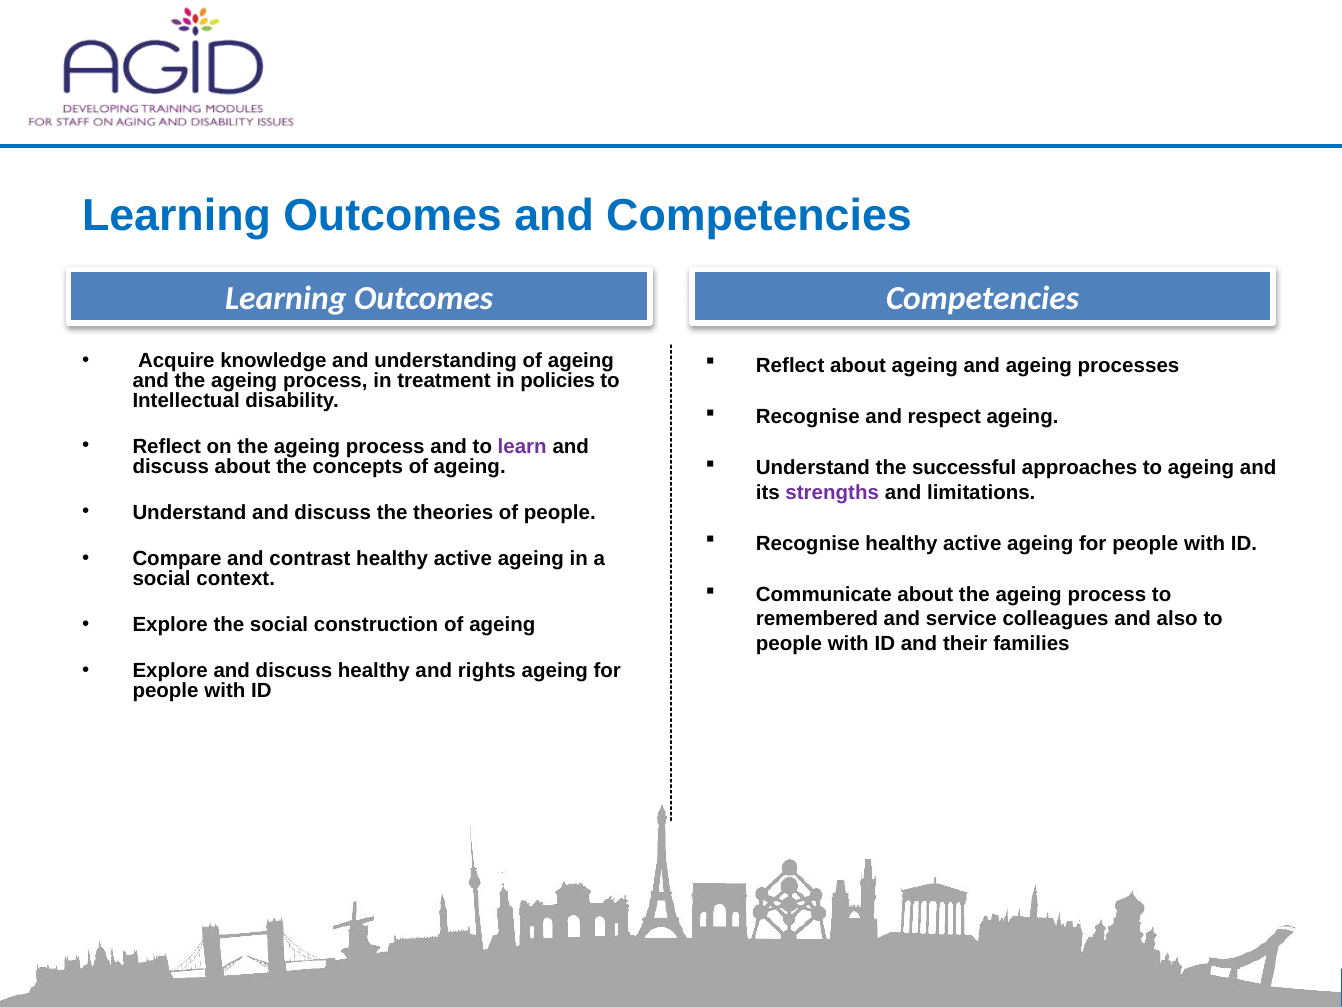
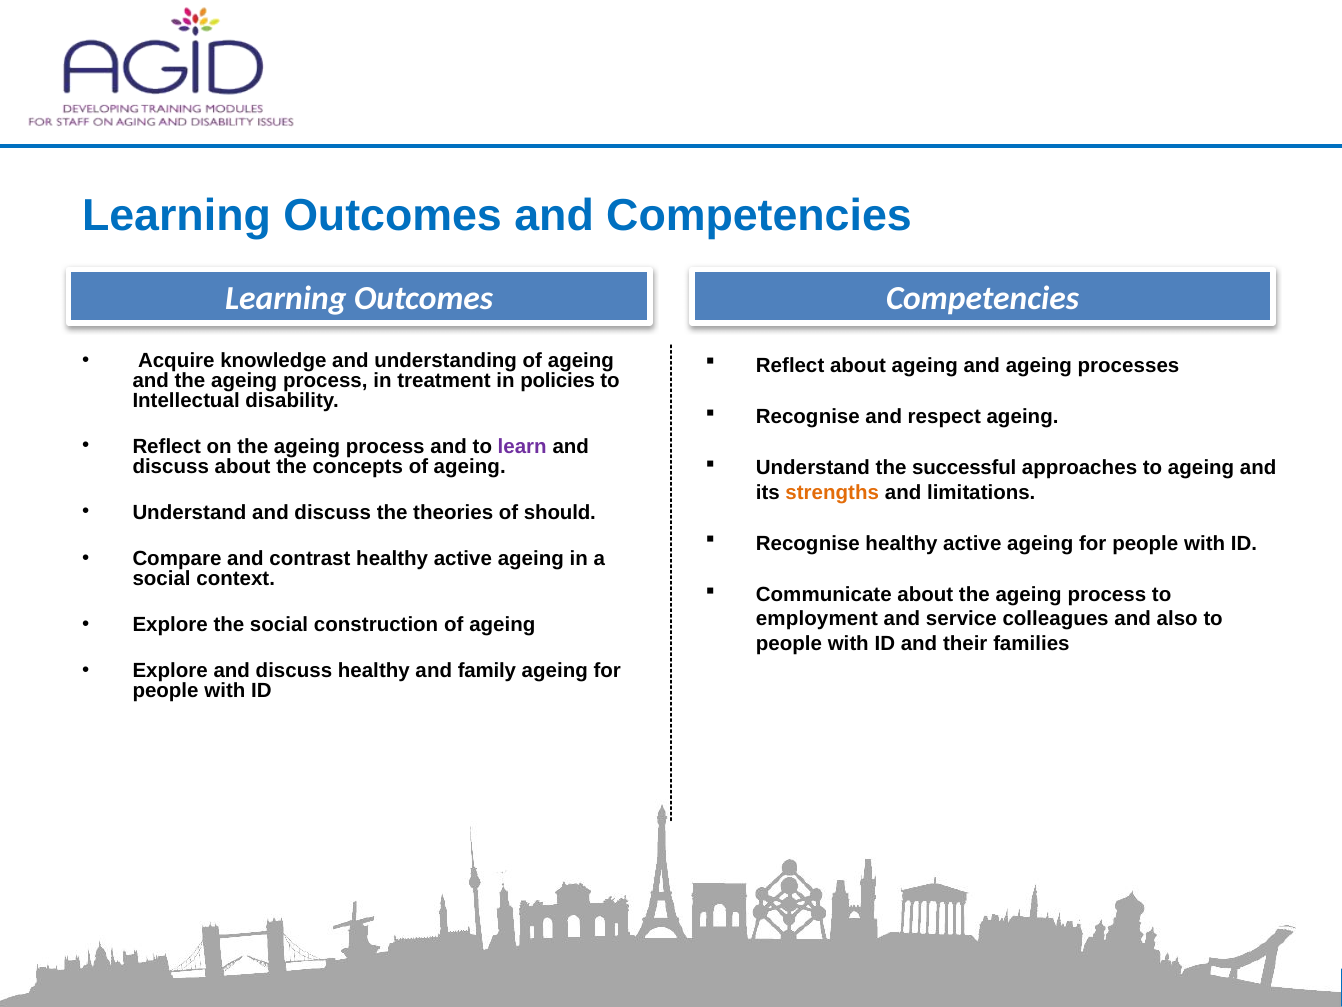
strengths colour: purple -> orange (832, 492)
of people: people -> should (560, 512)
remembered: remembered -> employment (817, 619)
rights: rights -> family (487, 671)
